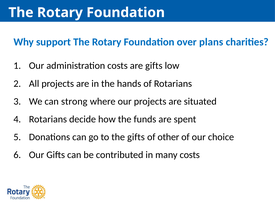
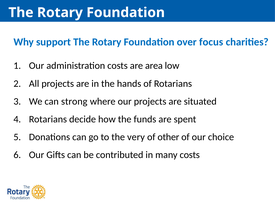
plans: plans -> focus (211, 42)
are gifts: gifts -> area (154, 66)
the gifts: gifts -> very (136, 137)
